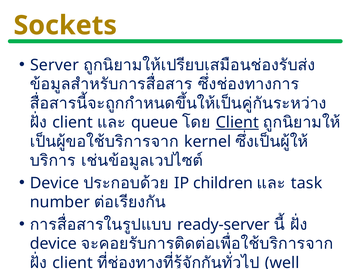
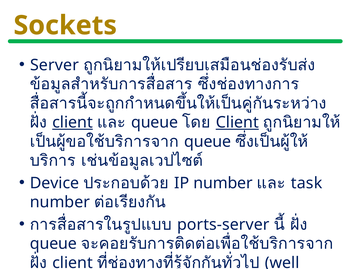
client underline: none -> present (73, 123)
kernel: kernel -> queue (208, 142)
IP children: children -> number (223, 183)
ready-server: ready-server -> ports-server (223, 225)
device: device -> queue (53, 244)
